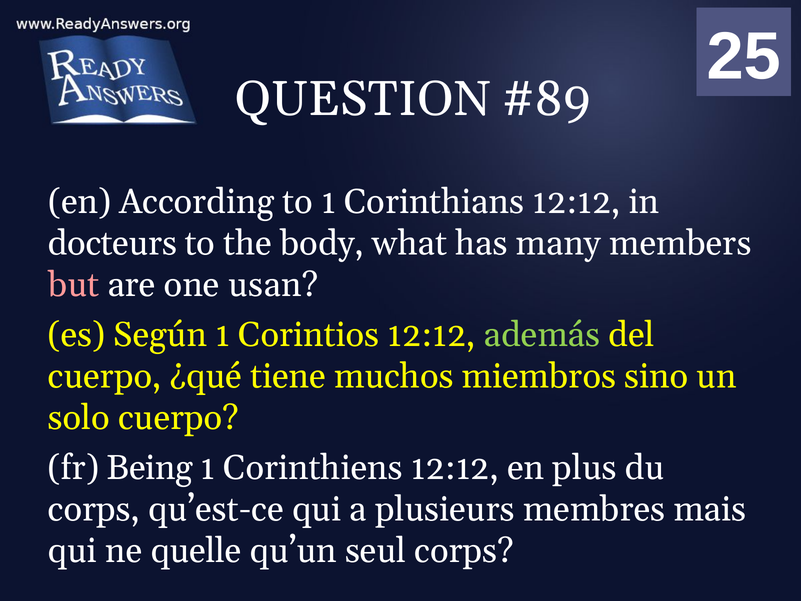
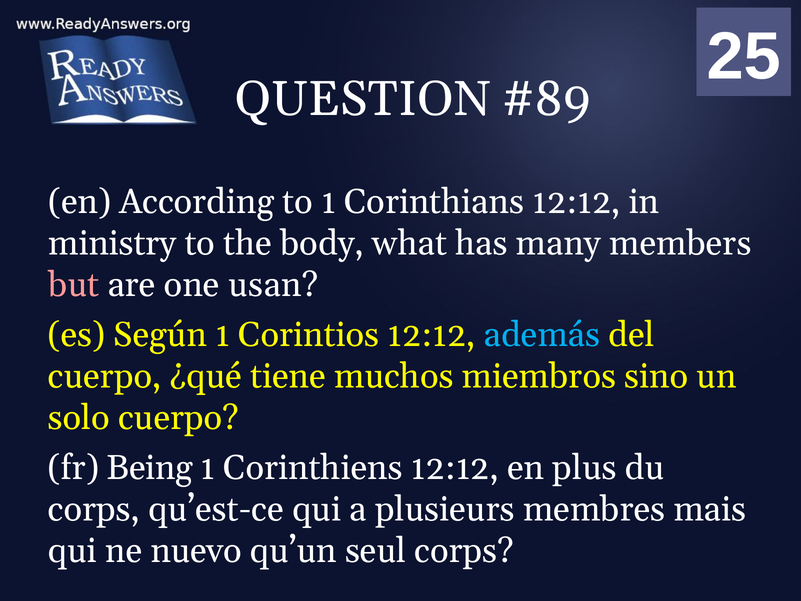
docteurs: docteurs -> ministry (112, 243)
además colour: light green -> light blue (542, 335)
quelle: quelle -> nuevo (196, 550)
